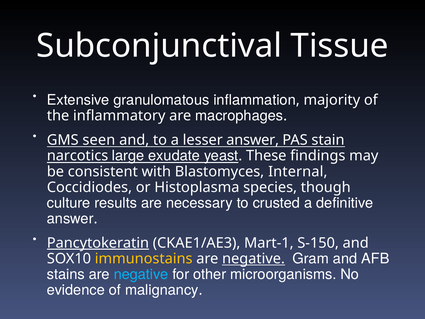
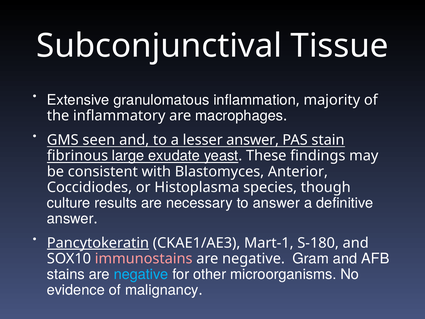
narcotics: narcotics -> fibrinous (78, 156)
Internal: Internal -> Anterior (298, 171)
to crusted: crusted -> answer (276, 203)
S-150: S-150 -> S-180 (318, 243)
immunostains colour: yellow -> pink (144, 258)
negative underline: present -> none (253, 258)
